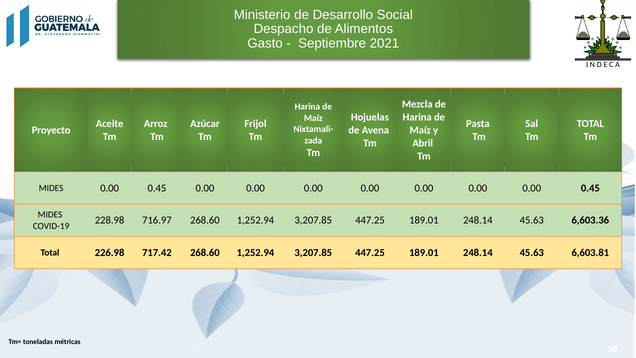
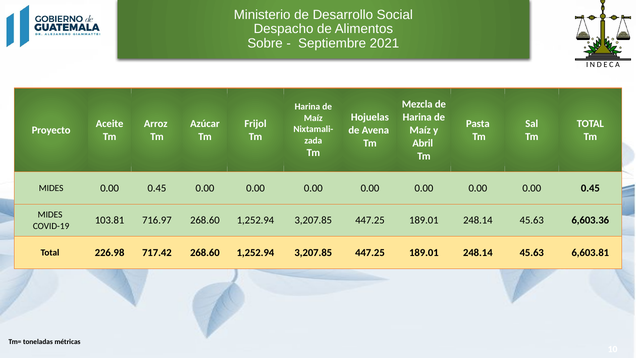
Gasto: Gasto -> Sobre (265, 43)
228.98: 228.98 -> 103.81 (110, 220)
